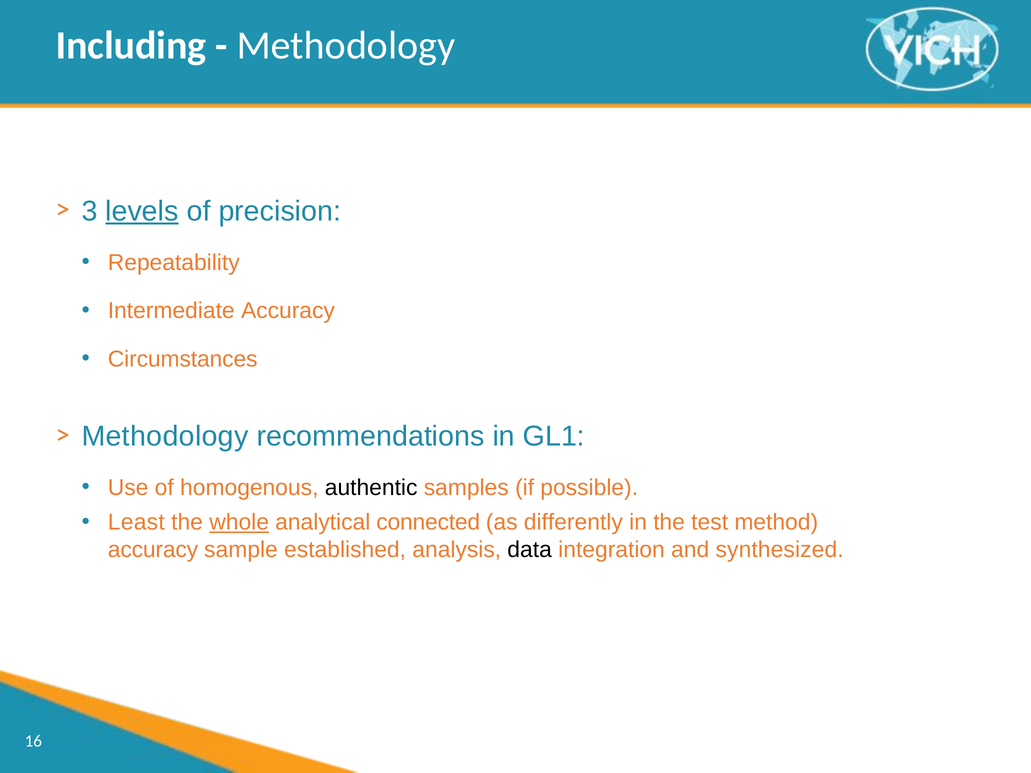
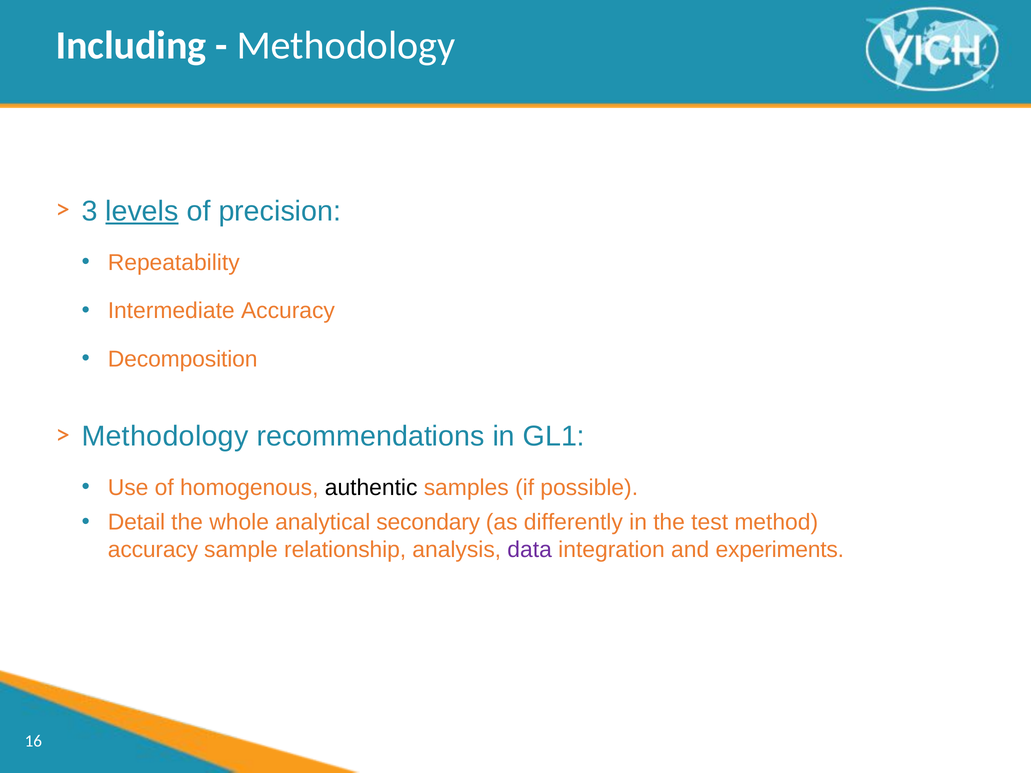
Circumstances: Circumstances -> Decomposition (183, 359)
Least: Least -> Detail (137, 523)
whole underline: present -> none (239, 523)
connected: connected -> secondary (428, 523)
established: established -> relationship (345, 550)
data colour: black -> purple (530, 550)
synthesized: synthesized -> experiments (780, 550)
